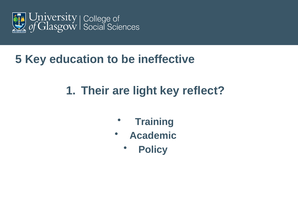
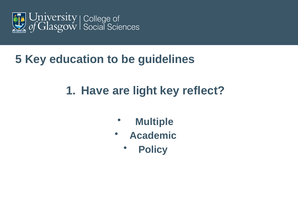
ineffective: ineffective -> guidelines (166, 59)
Their: Their -> Have (95, 90)
Training: Training -> Multiple (154, 122)
